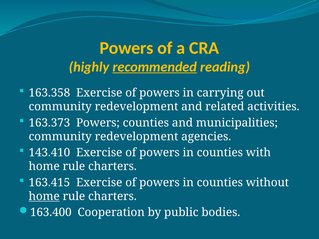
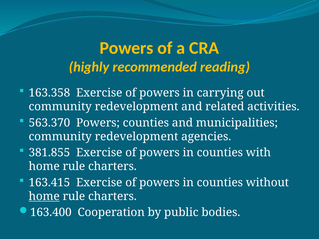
recommended underline: present -> none (155, 67)
163.373: 163.373 -> 563.370 (49, 123)
143.410: 143.410 -> 381.855 (49, 153)
